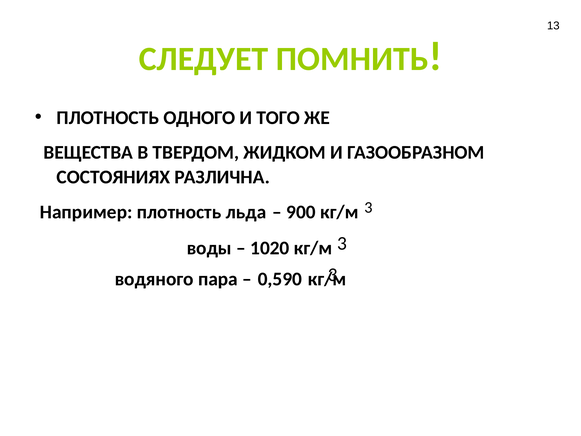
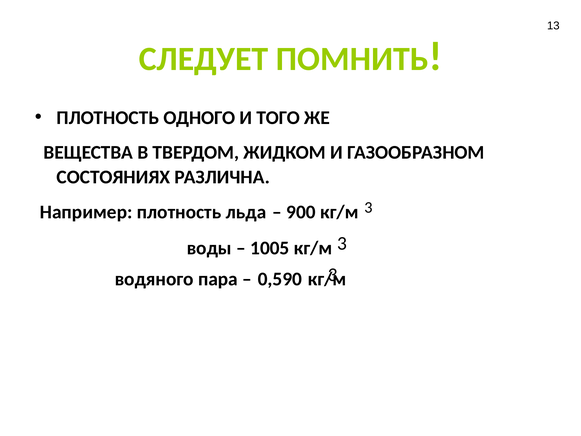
1020: 1020 -> 1005 (270, 248)
